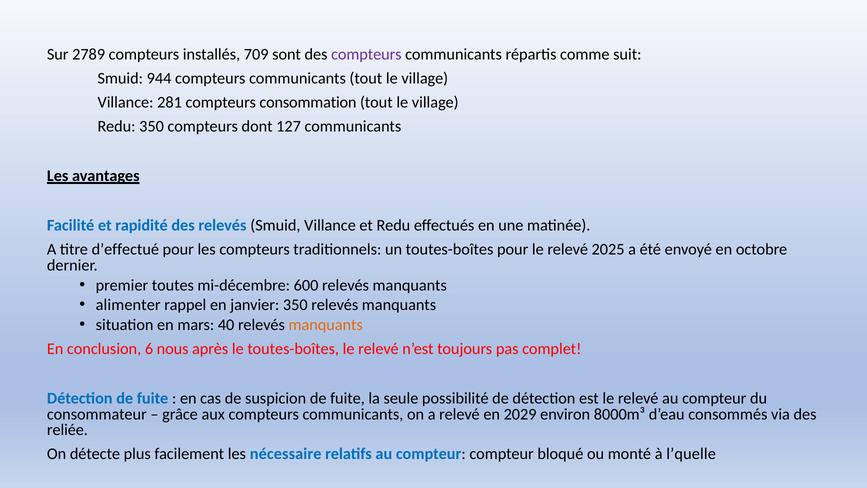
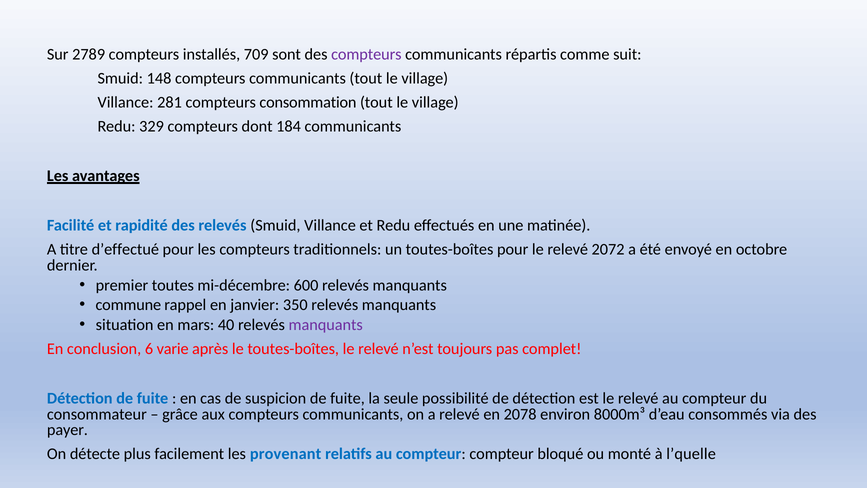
944: 944 -> 148 (159, 78)
Redu 350: 350 -> 329 (152, 126)
127: 127 -> 184 (289, 126)
2025: 2025 -> 2072 (608, 249)
alimenter: alimenter -> commune (128, 305)
manquants colour: orange -> purple (326, 325)
nous: nous -> varie (173, 349)
2029: 2029 -> 2078 (520, 414)
reliée: reliée -> payer (67, 430)
nécessaire: nécessaire -> provenant (286, 454)
